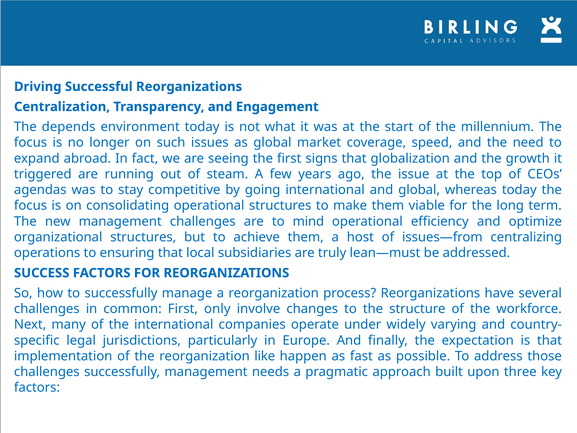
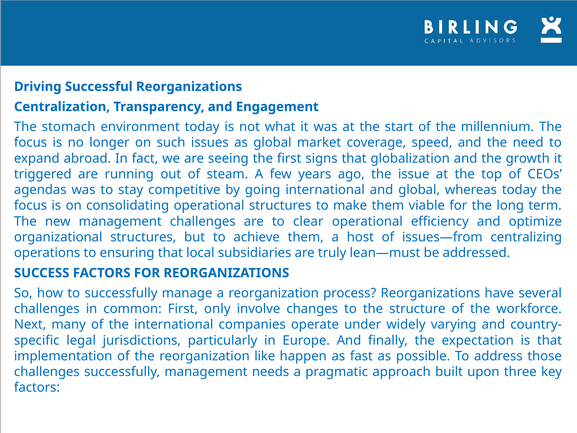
depends: depends -> stomach (69, 127)
mind: mind -> clear (308, 221)
